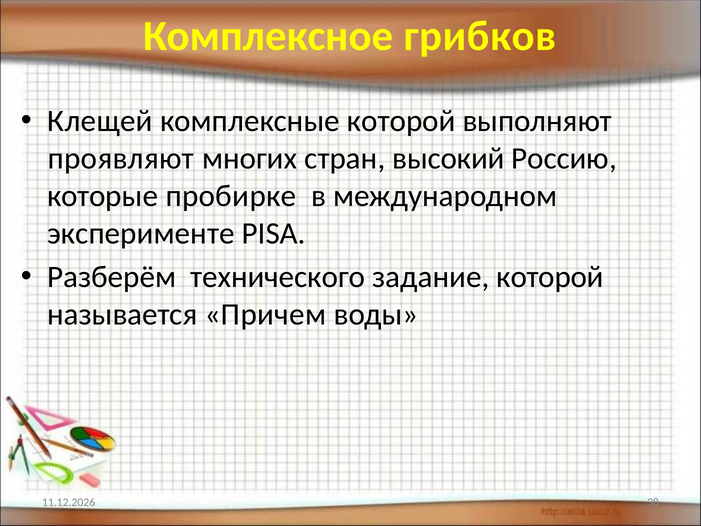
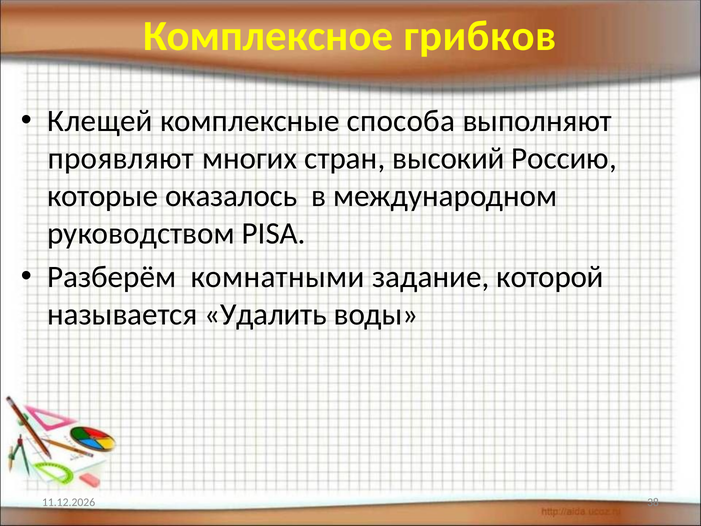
комплексные которой: которой -> способа (401, 121)
пробирке: пробирке -> оказалось (231, 196)
эксперименте: эксперименте -> руководством (141, 233)
технического: технического -> комнатными (278, 277)
Причем: Причем -> Удалить (266, 314)
